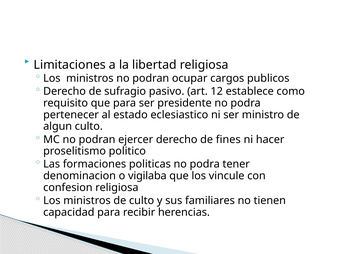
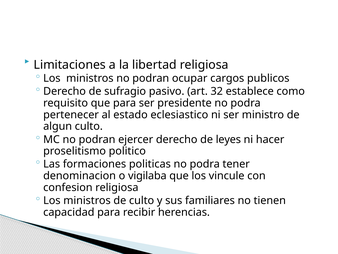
12: 12 -> 32 (217, 91)
fines: fines -> leyes (228, 139)
